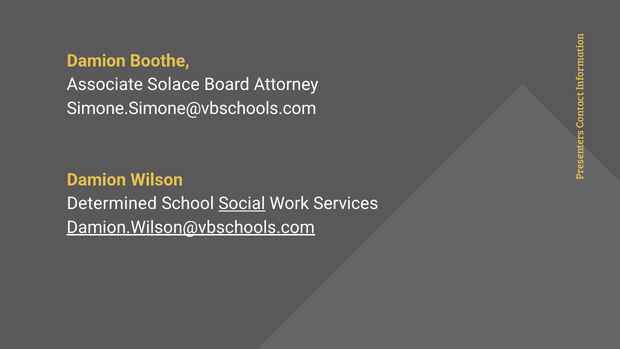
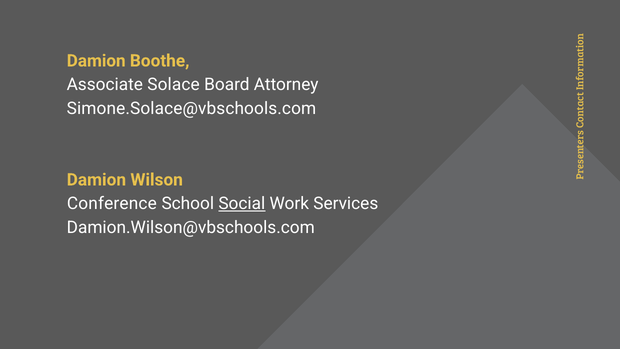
Simone.Simone@vbschools.com: Simone.Simone@vbschools.com -> Simone.Solace@vbschools.com (191, 108)
Determined: Determined -> Conference (112, 203)
Damion.Wilson@vbschools.com underline: present -> none (191, 227)
